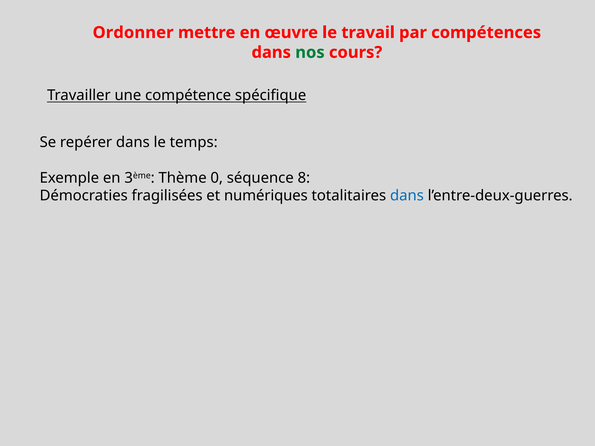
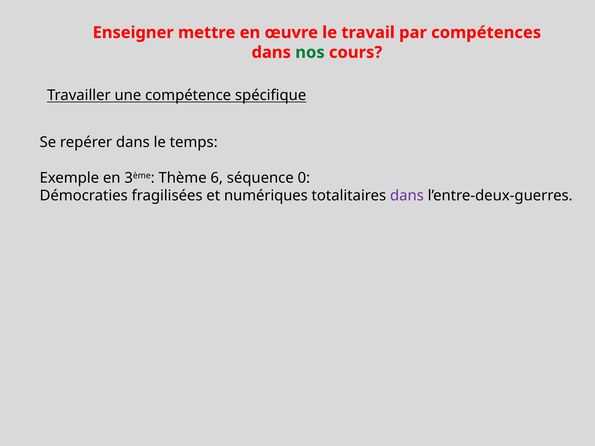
Ordonner: Ordonner -> Enseigner (133, 33)
0: 0 -> 6 (217, 178)
8: 8 -> 0 (304, 178)
dans colour: blue -> purple (407, 196)
